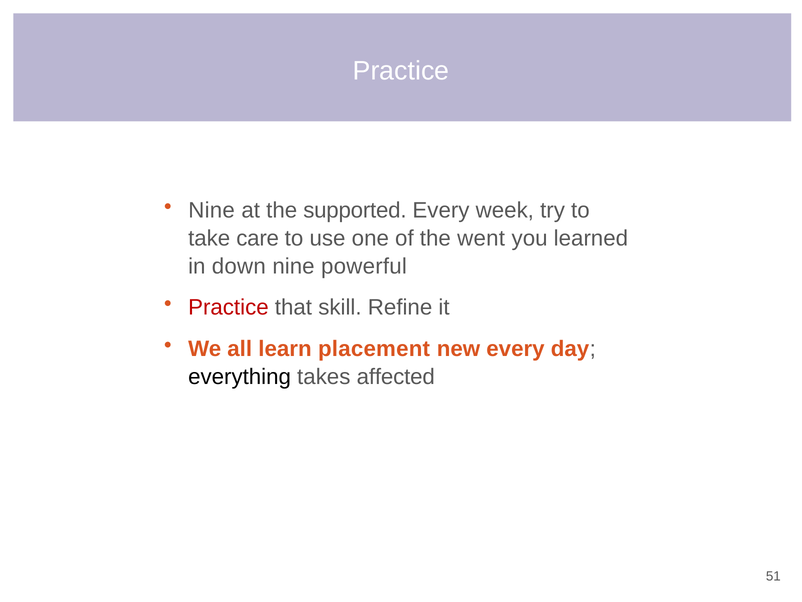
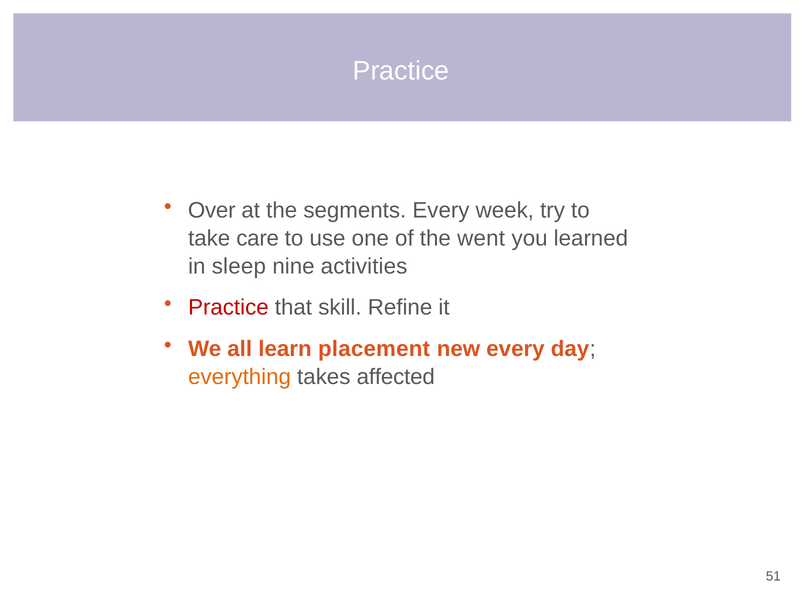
Nine: Nine -> Over (212, 210)
supported: supported -> segments (355, 210)
down: down -> sleep (239, 266)
powerful: powerful -> activities (364, 266)
everything colour: black -> orange (240, 376)
